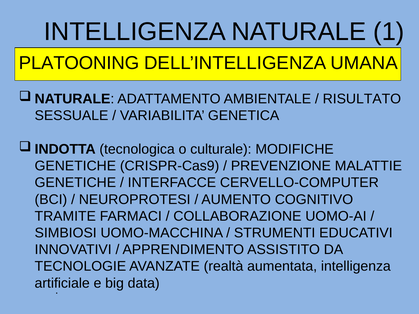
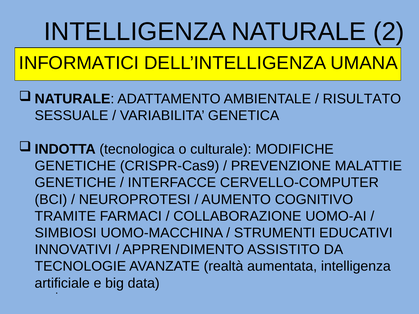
1: 1 -> 2 (389, 32)
PLATOONING: PLATOONING -> INFORMATICI (79, 63)
